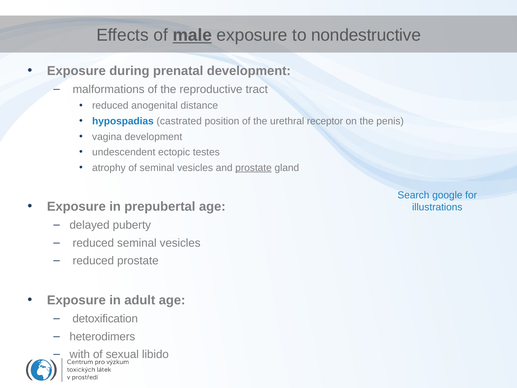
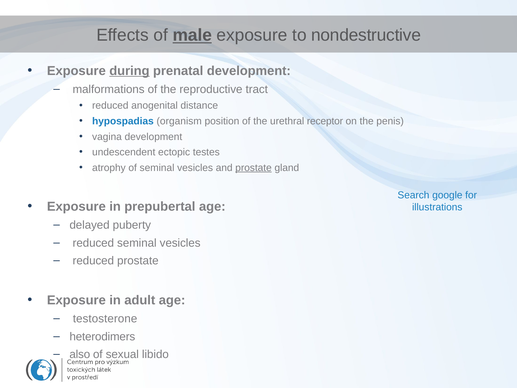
during underline: none -> present (129, 71)
castrated: castrated -> organism (179, 121)
detoxification: detoxification -> testosterone (105, 319)
with: with -> also (80, 354)
